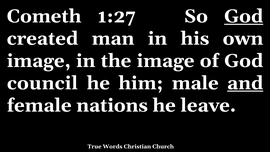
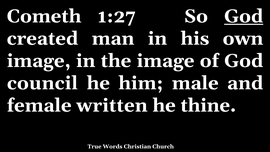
and underline: present -> none (245, 83)
nations: nations -> written (112, 105)
leave: leave -> thine (208, 105)
